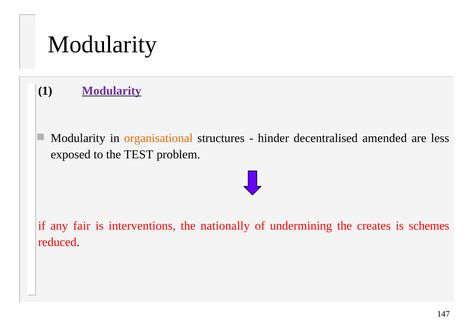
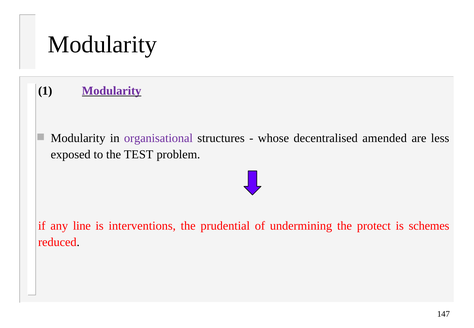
organisational colour: orange -> purple (158, 138)
hinder: hinder -> whose (273, 138)
fair: fair -> line (82, 226)
nationally: nationally -> prudential (225, 226)
creates: creates -> protect (374, 226)
